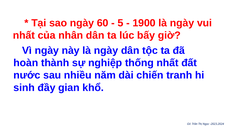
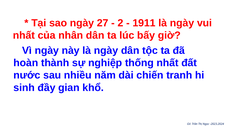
60: 60 -> 27 (103, 23)
5: 5 -> 2 (120, 23)
1900: 1900 -> 1911 (144, 23)
